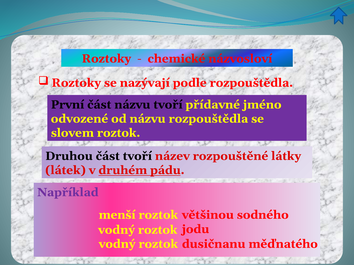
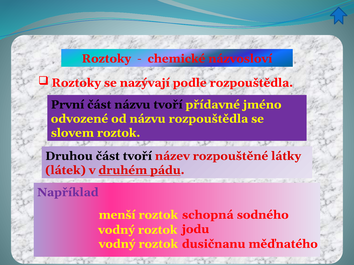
většinou: většinou -> schopná (208, 215)
